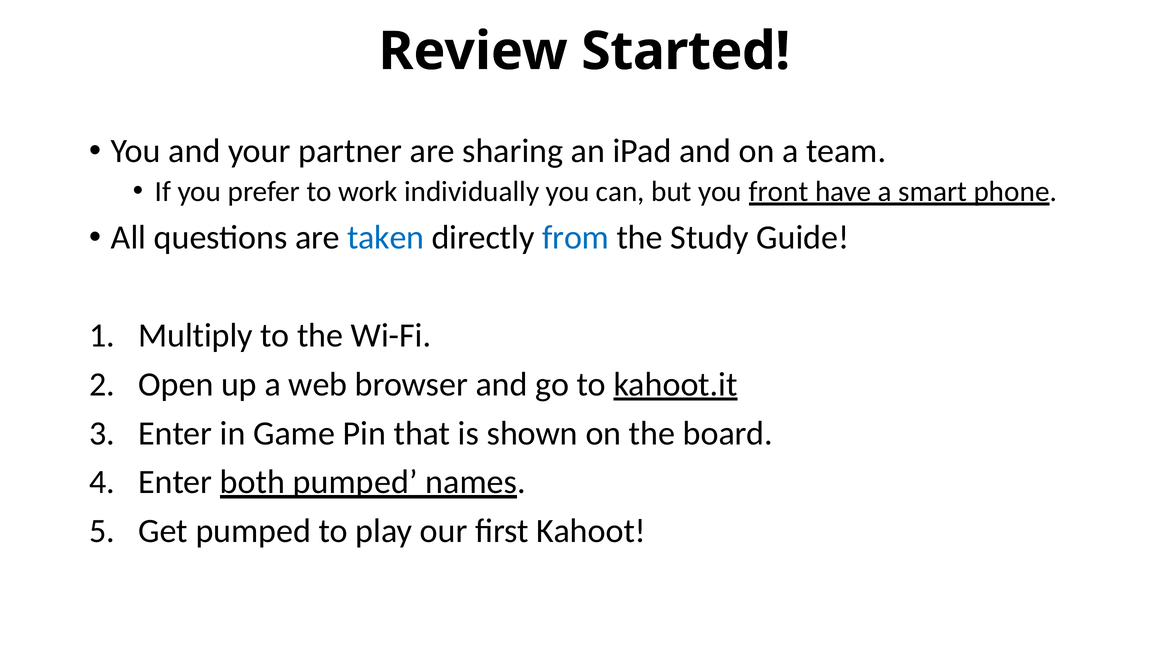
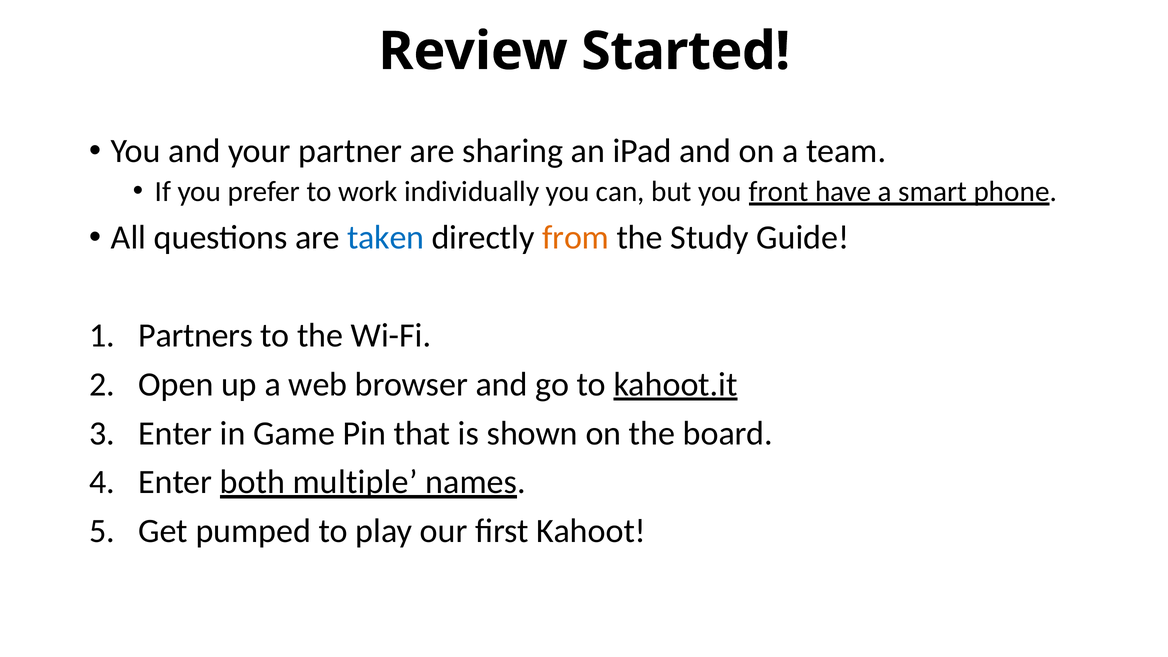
from colour: blue -> orange (576, 238)
Multiply: Multiply -> Partners (196, 335)
both pumped: pumped -> multiple (355, 482)
